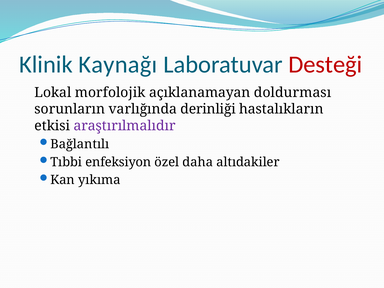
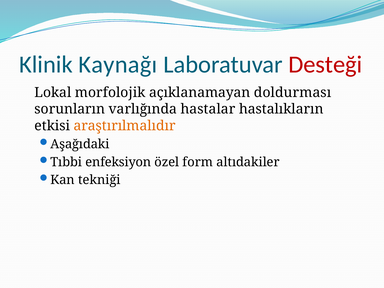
derinliği: derinliği -> hastalar (208, 109)
araştırılmalıdır colour: purple -> orange (125, 126)
Bağlantılı: Bağlantılı -> Aşağıdaki (80, 144)
daha: daha -> form (198, 162)
yıkıma: yıkıma -> tekniği (99, 180)
